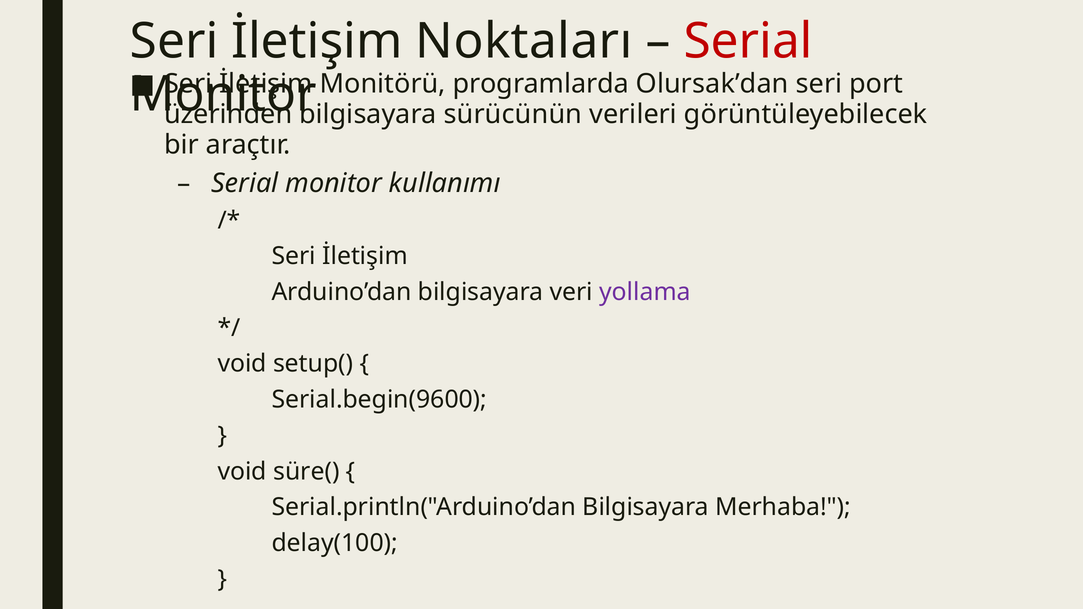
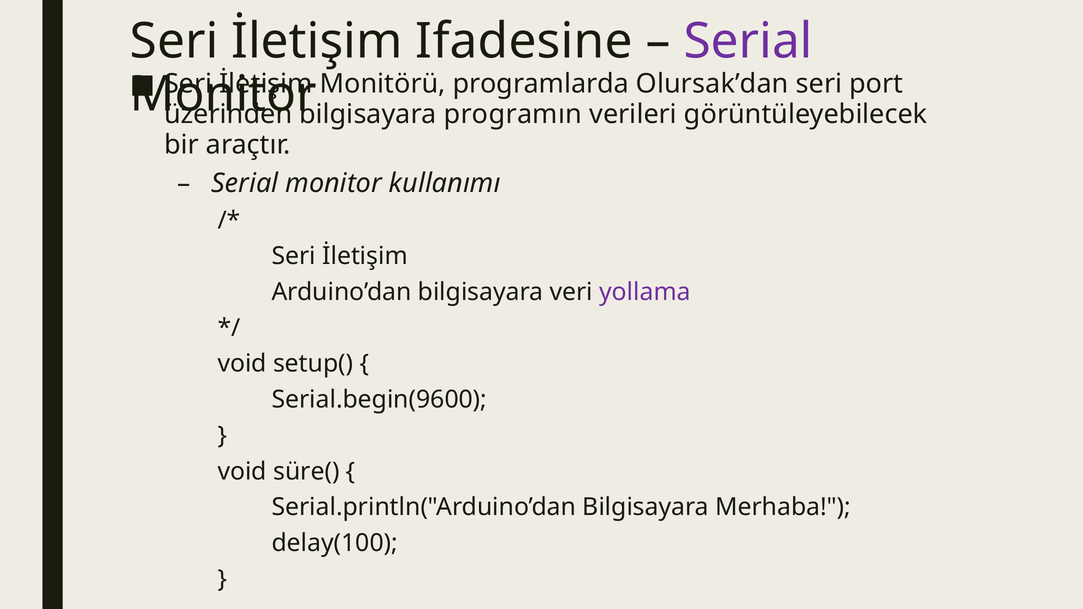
Noktaları: Noktaları -> Ifadesine (524, 41)
Serial colour: red -> purple (748, 41)
sürücünün: sürücünün -> programın (513, 114)
